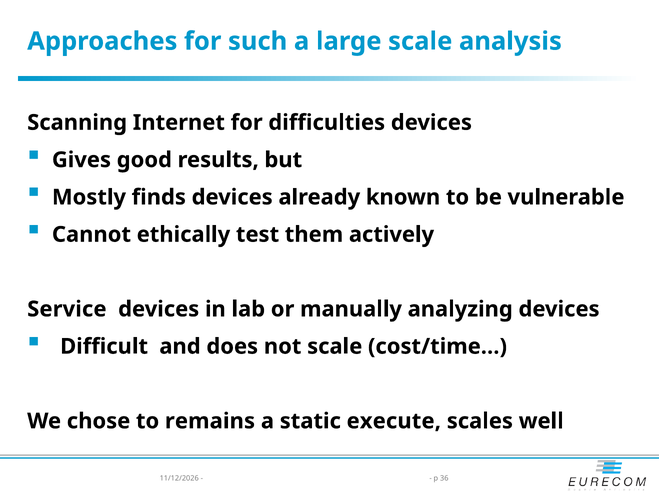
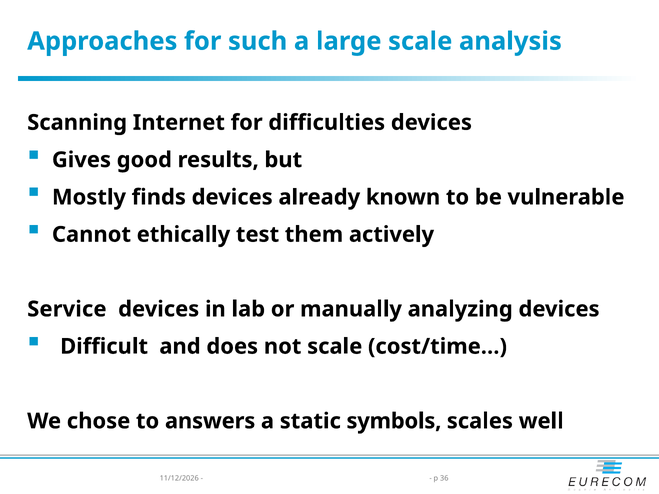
remains: remains -> answers (210, 421)
execute: execute -> symbols (394, 421)
